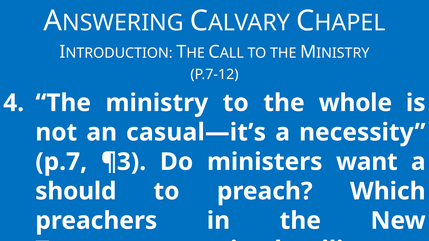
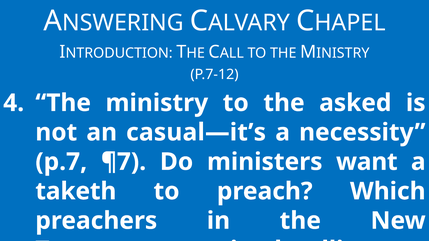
whole: whole -> asked (355, 103)
¶3: ¶3 -> ¶7 (124, 162)
should: should -> taketh (76, 192)
